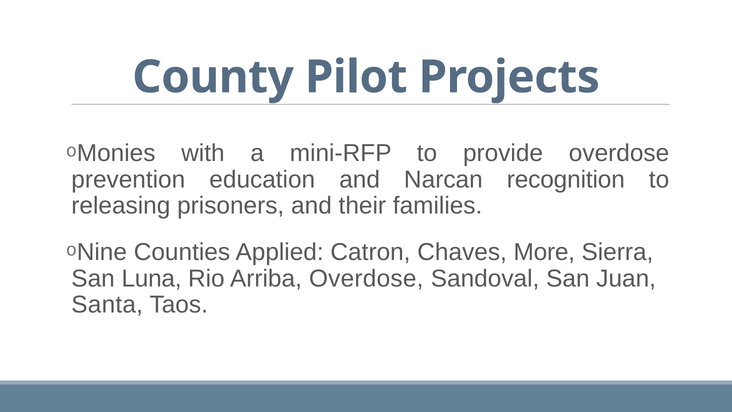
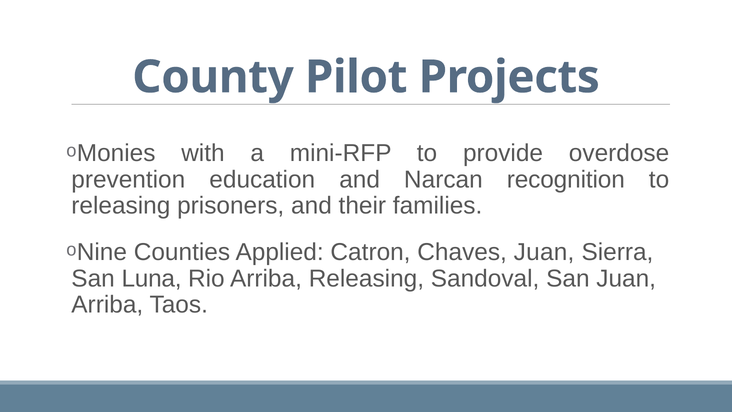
Chaves More: More -> Juan (544, 252)
Arriba Overdose: Overdose -> Releasing (366, 278)
Santa: Santa -> Arriba (107, 305)
